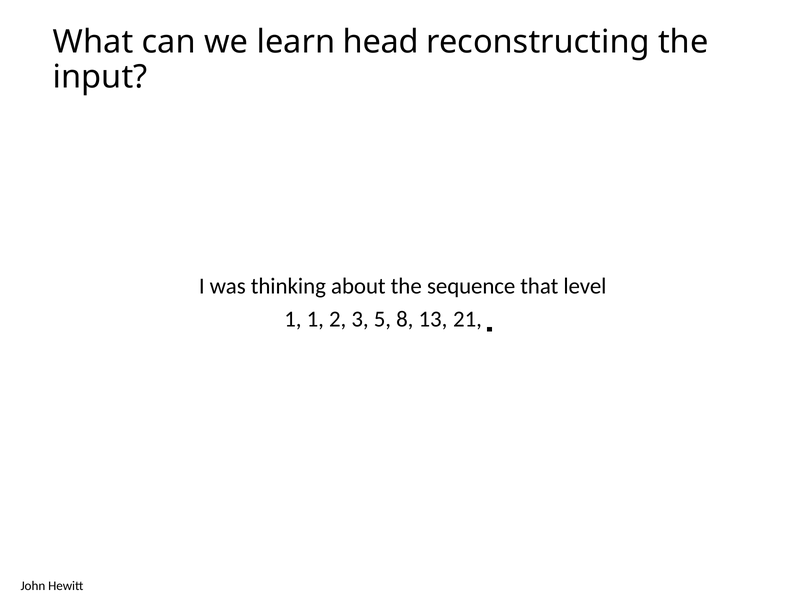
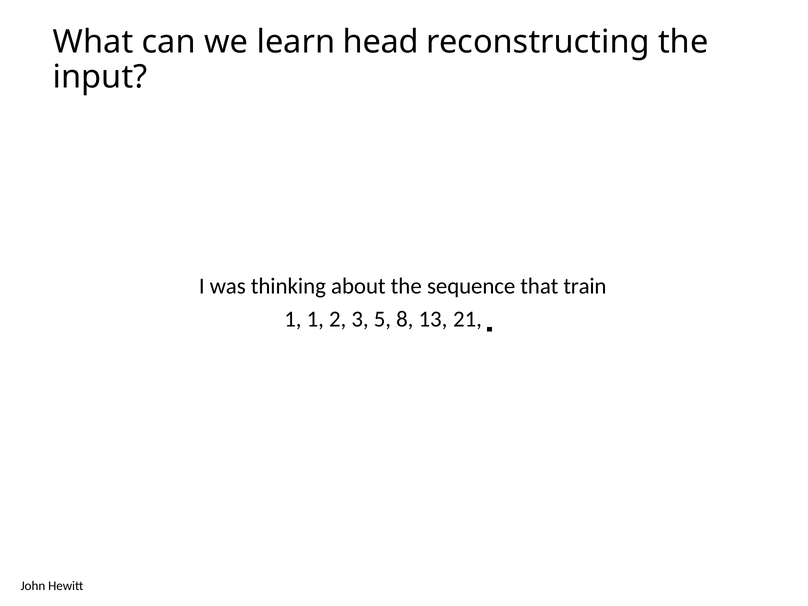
level: level -> train (585, 286)
